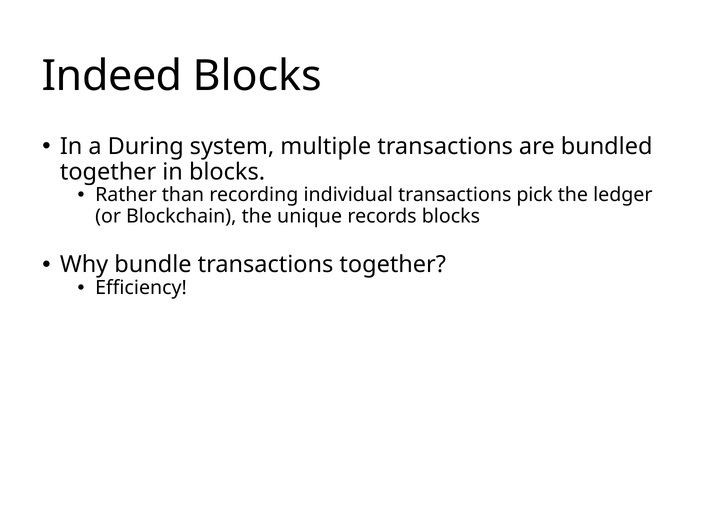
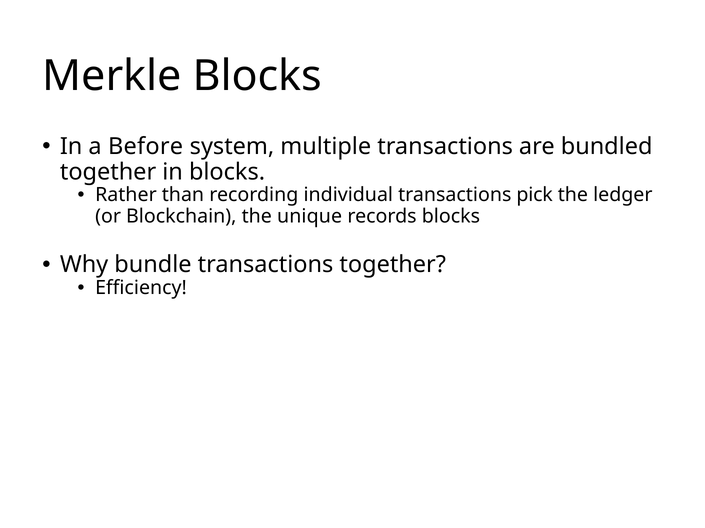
Indeed: Indeed -> Merkle (112, 76)
During: During -> Before (146, 147)
